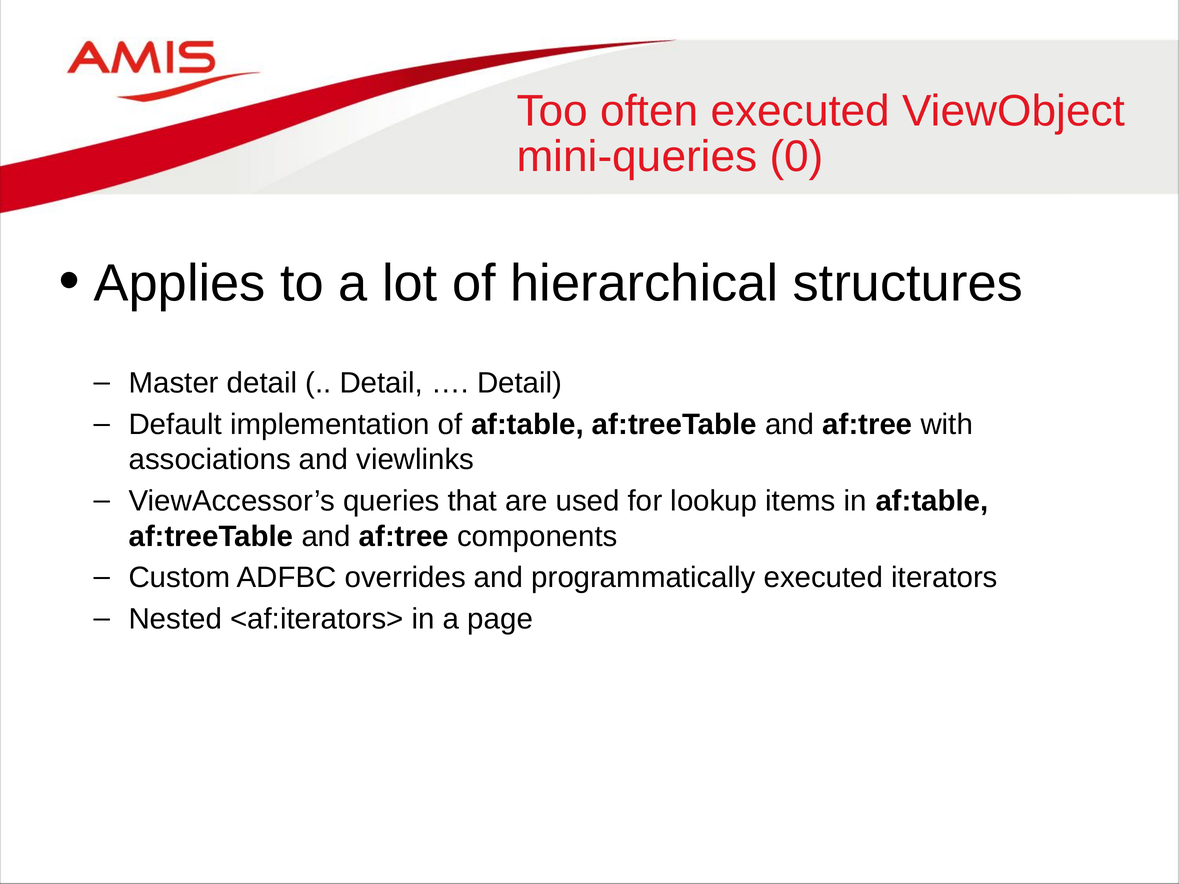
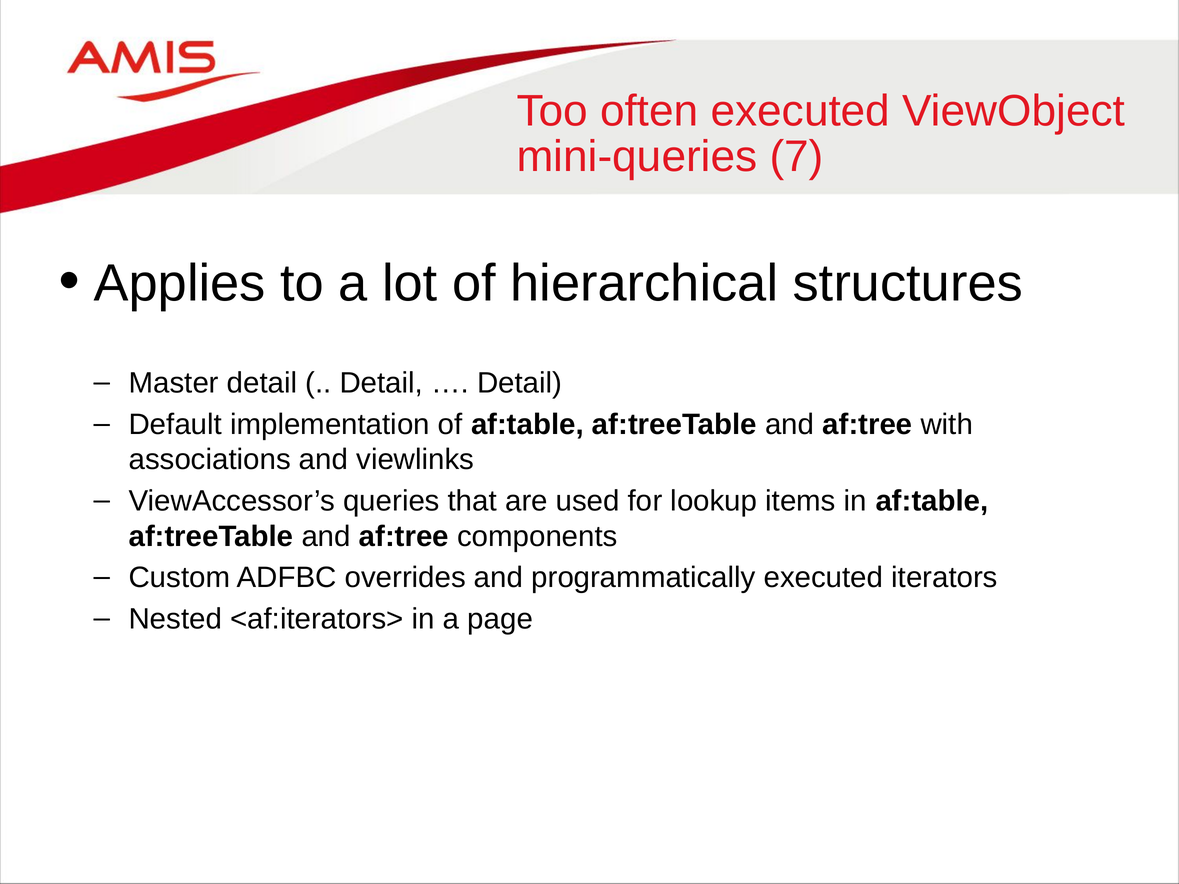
0: 0 -> 7 (797, 157)
